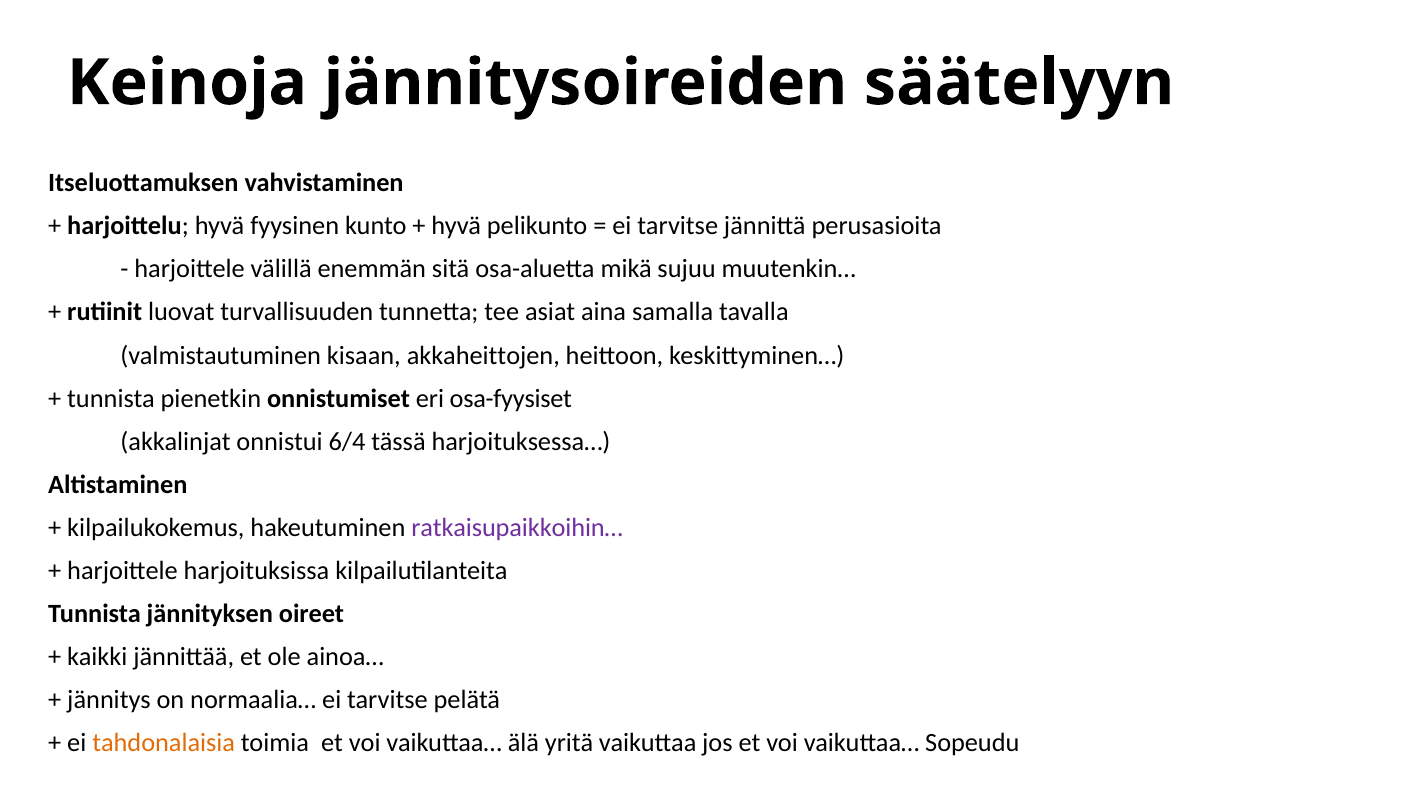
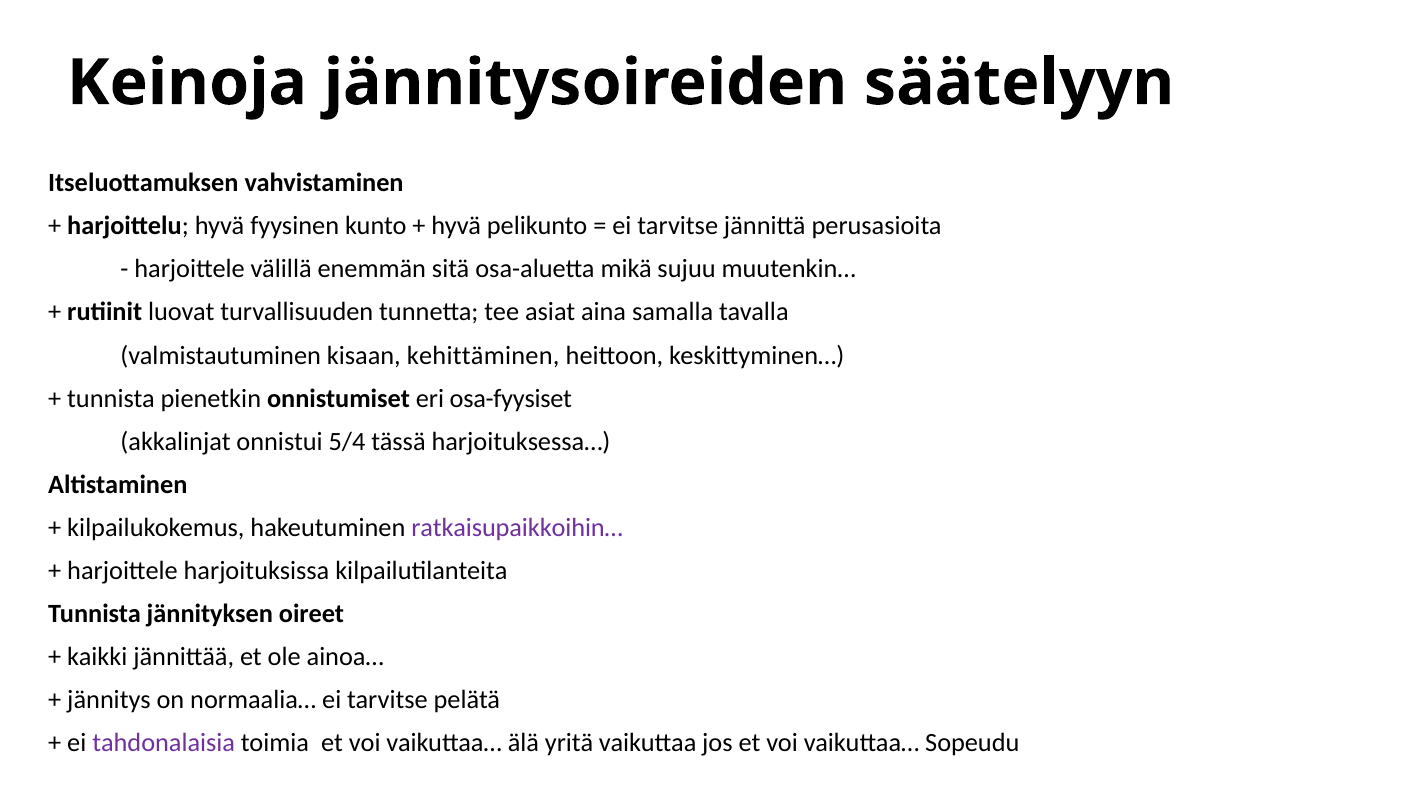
akkaheittojen: akkaheittojen -> kehittäminen (483, 355)
6/4: 6/4 -> 5/4 (347, 442)
tahdonalaisia colour: orange -> purple (164, 743)
